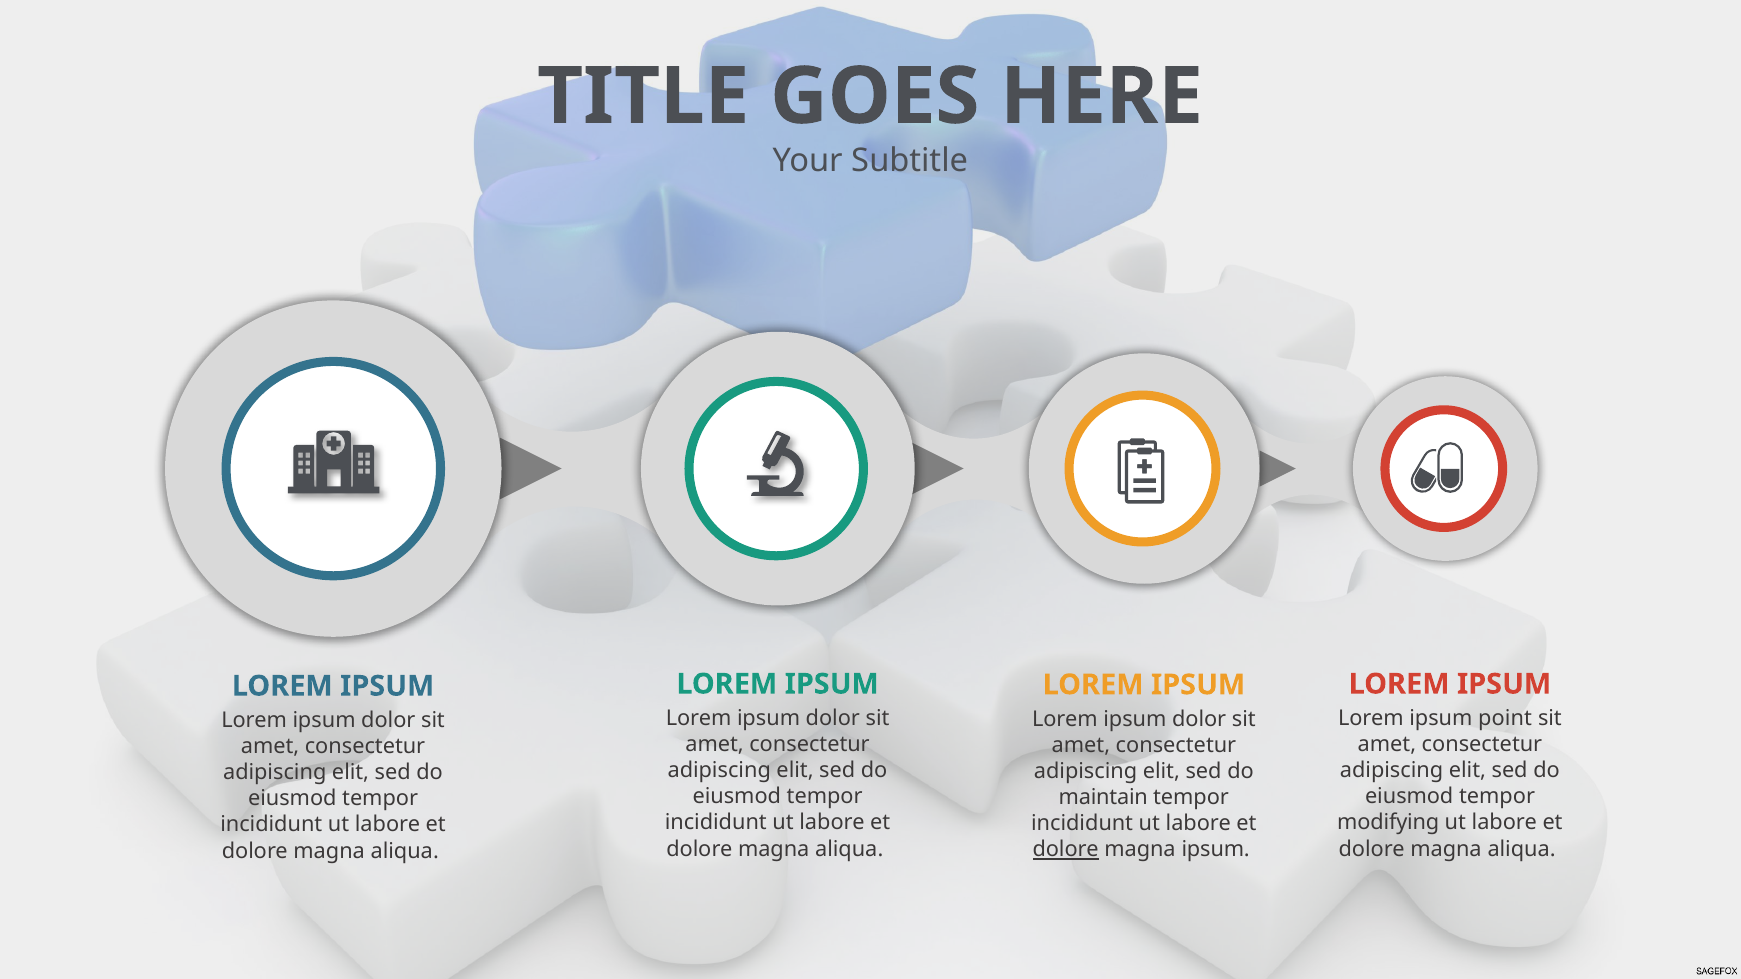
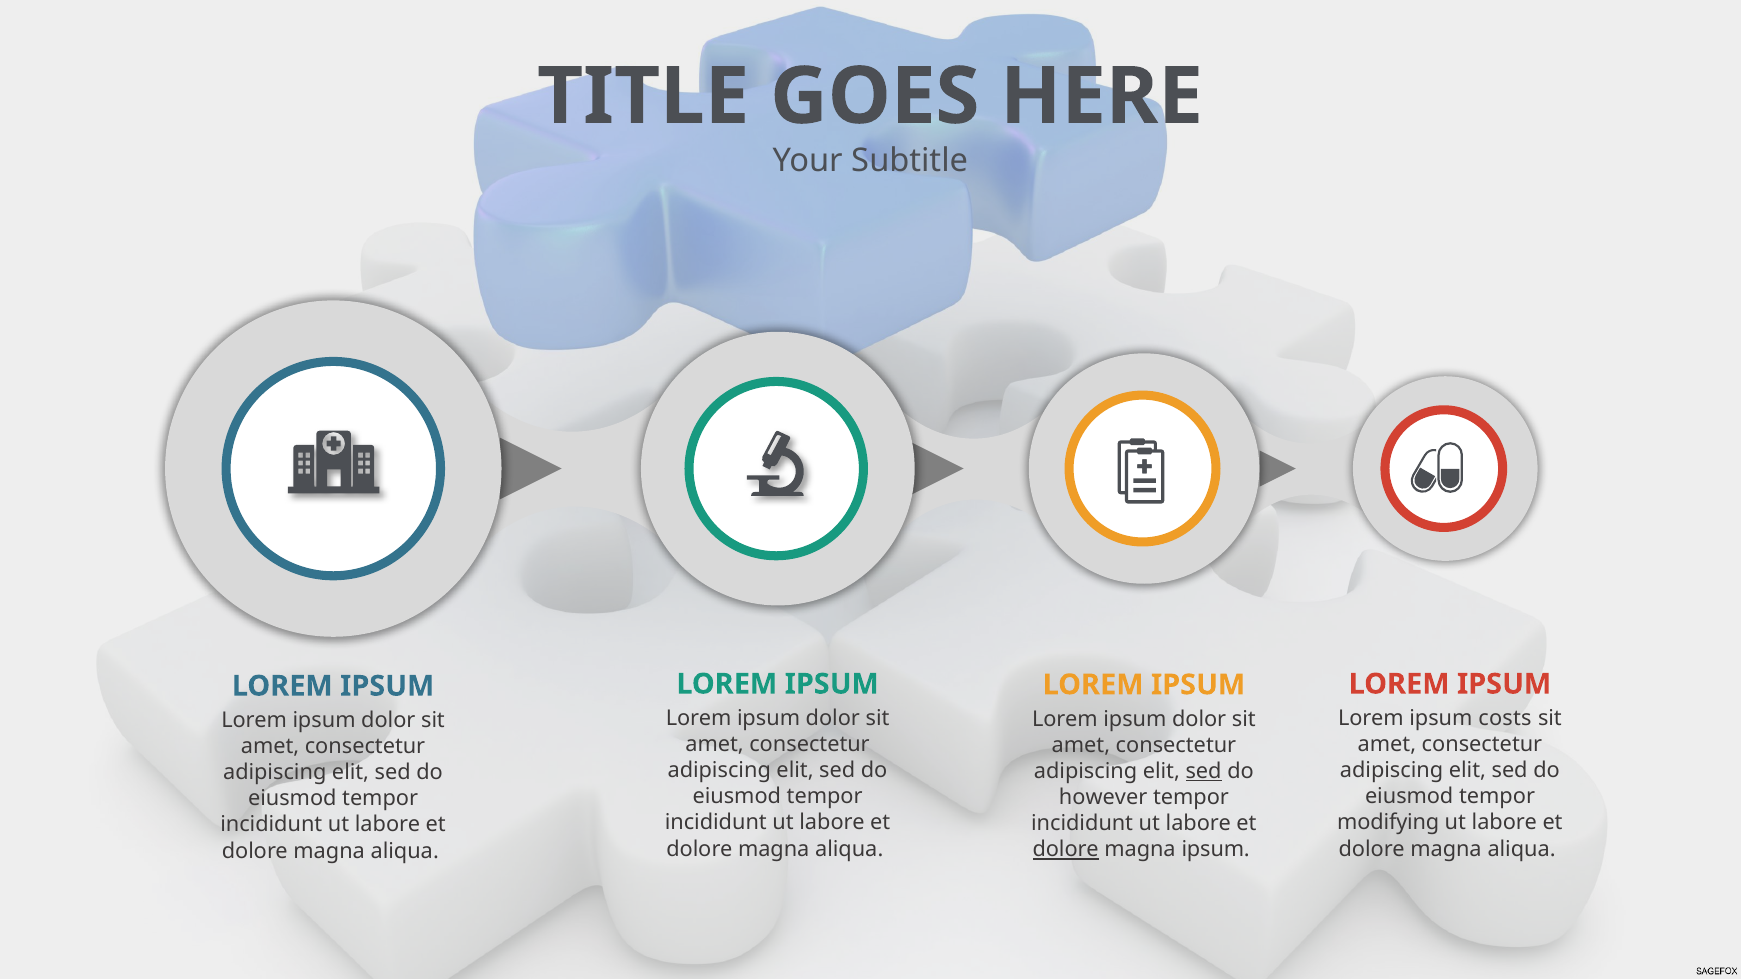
point: point -> costs (1505, 719)
sed underline: none -> present (1204, 771)
maintain: maintain -> however (1103, 798)
